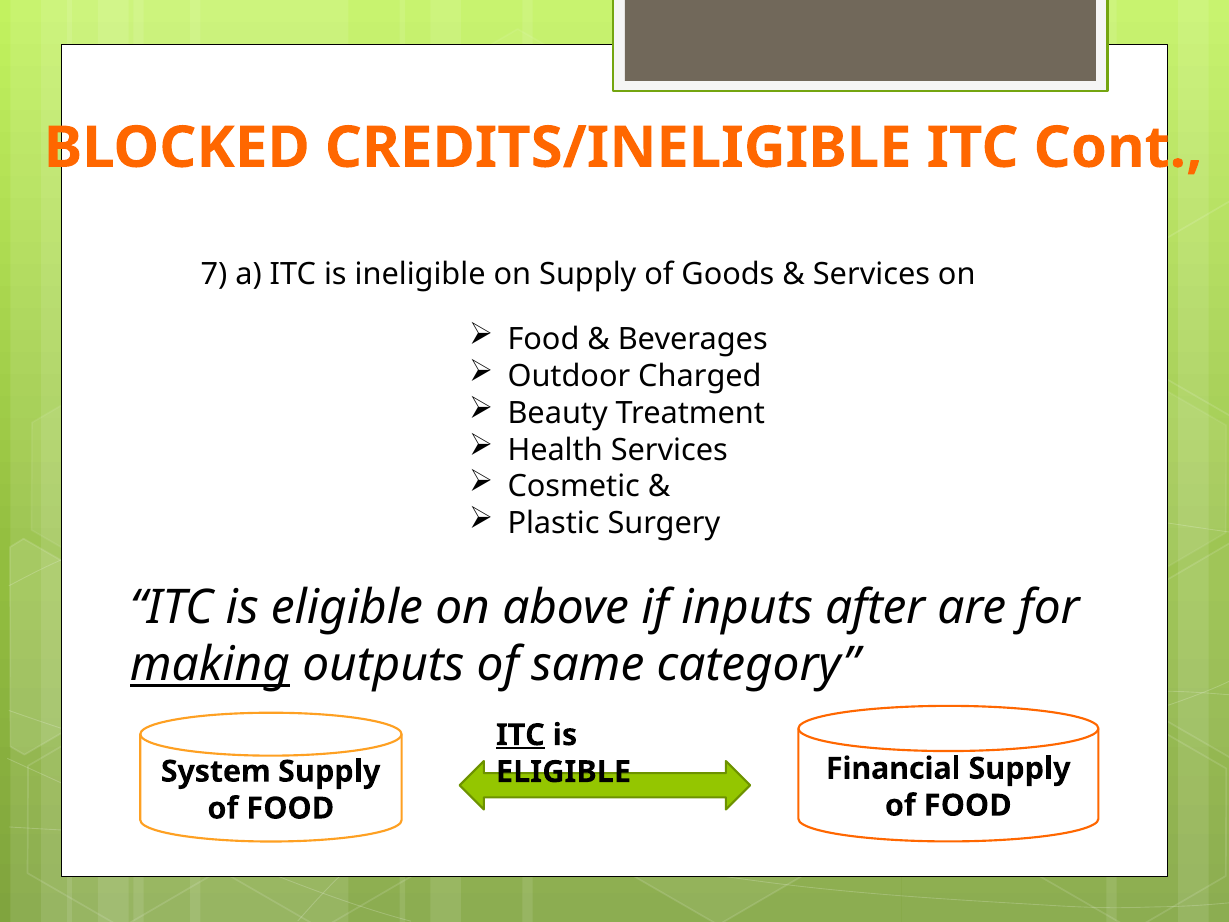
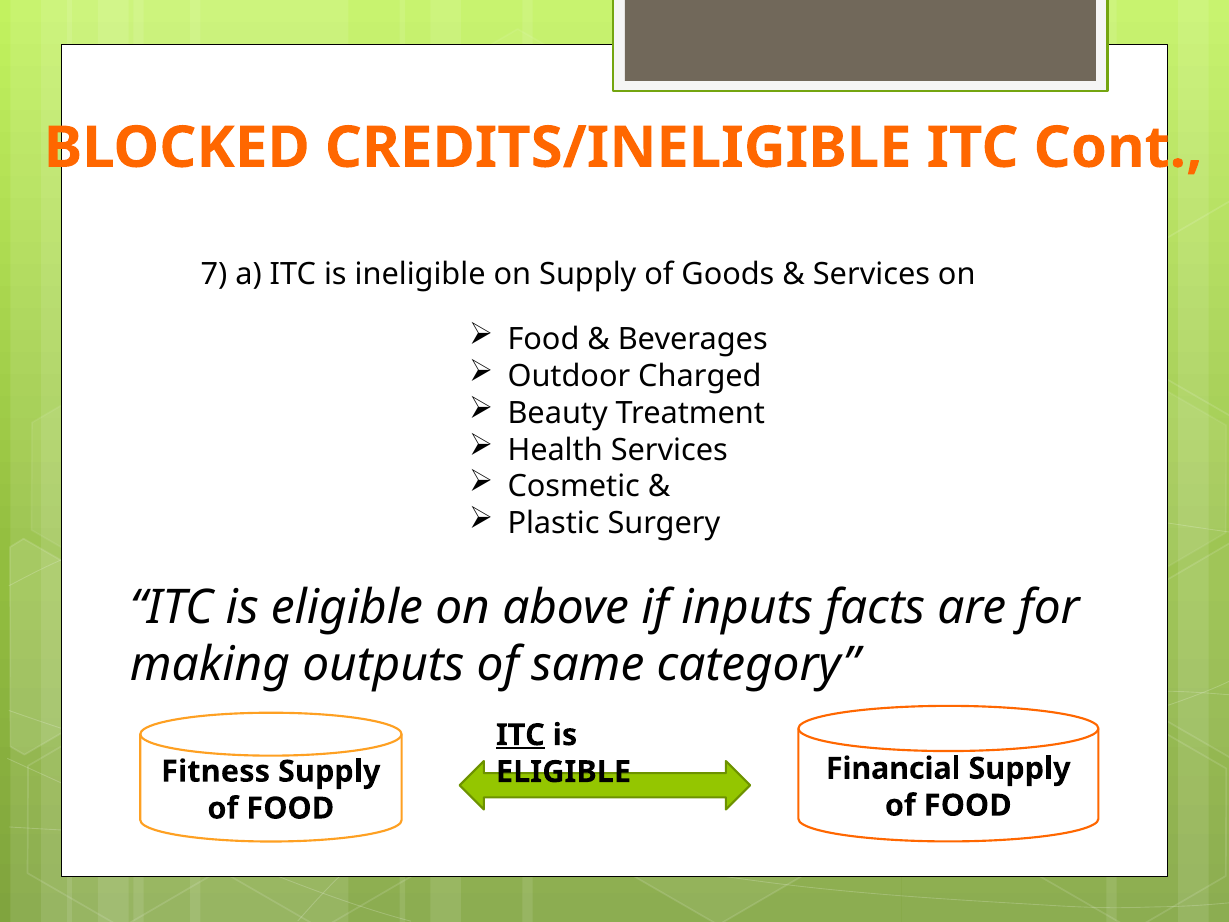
after: after -> facts (875, 607)
making underline: present -> none (210, 665)
System: System -> Fitness (216, 771)
